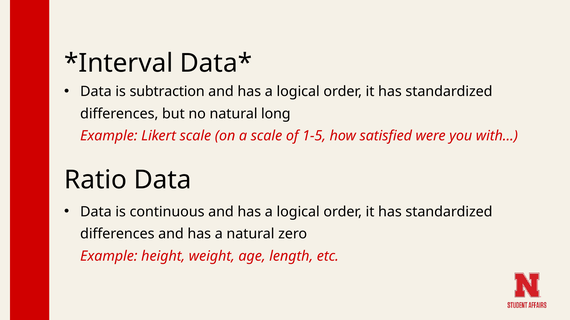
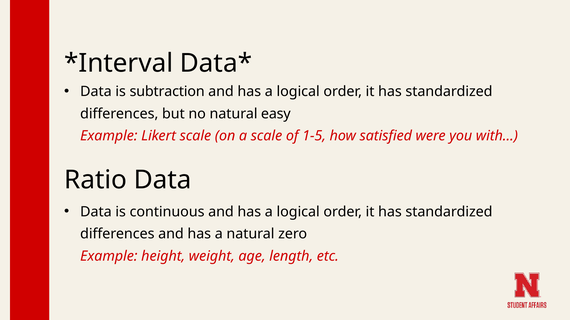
long: long -> easy (276, 114)
